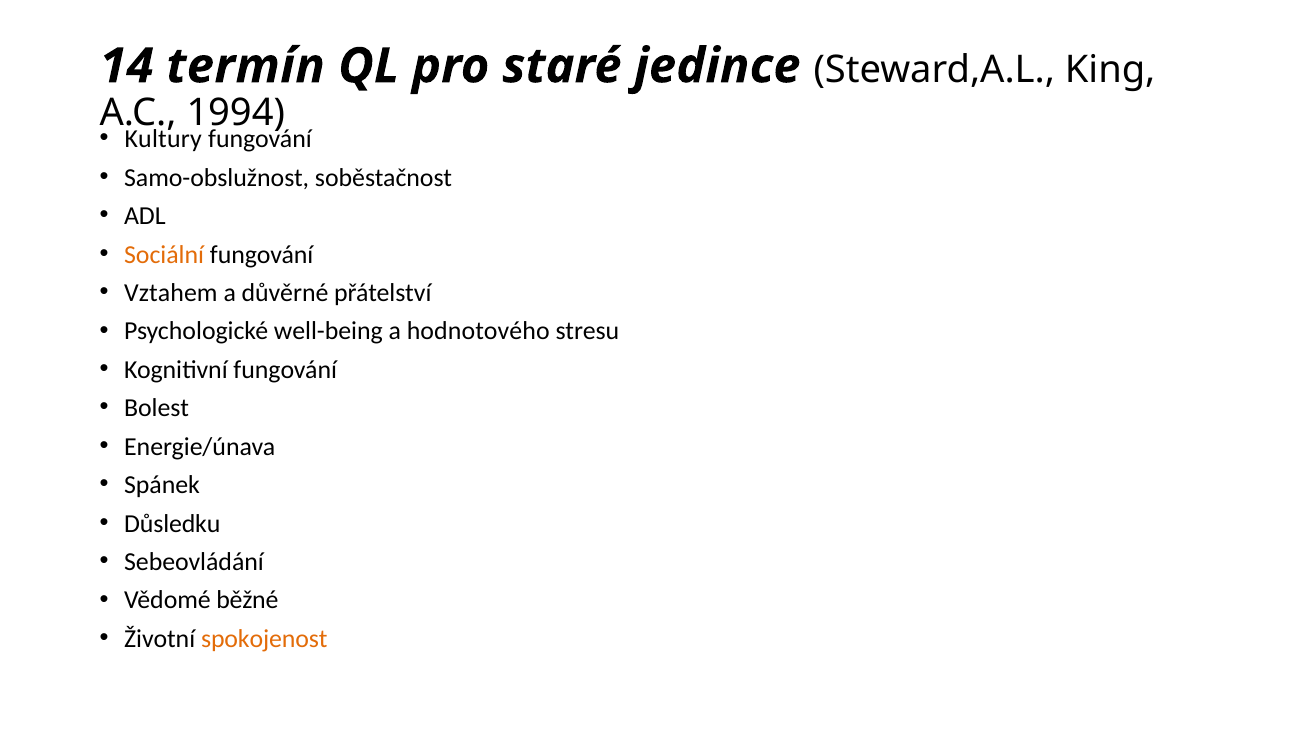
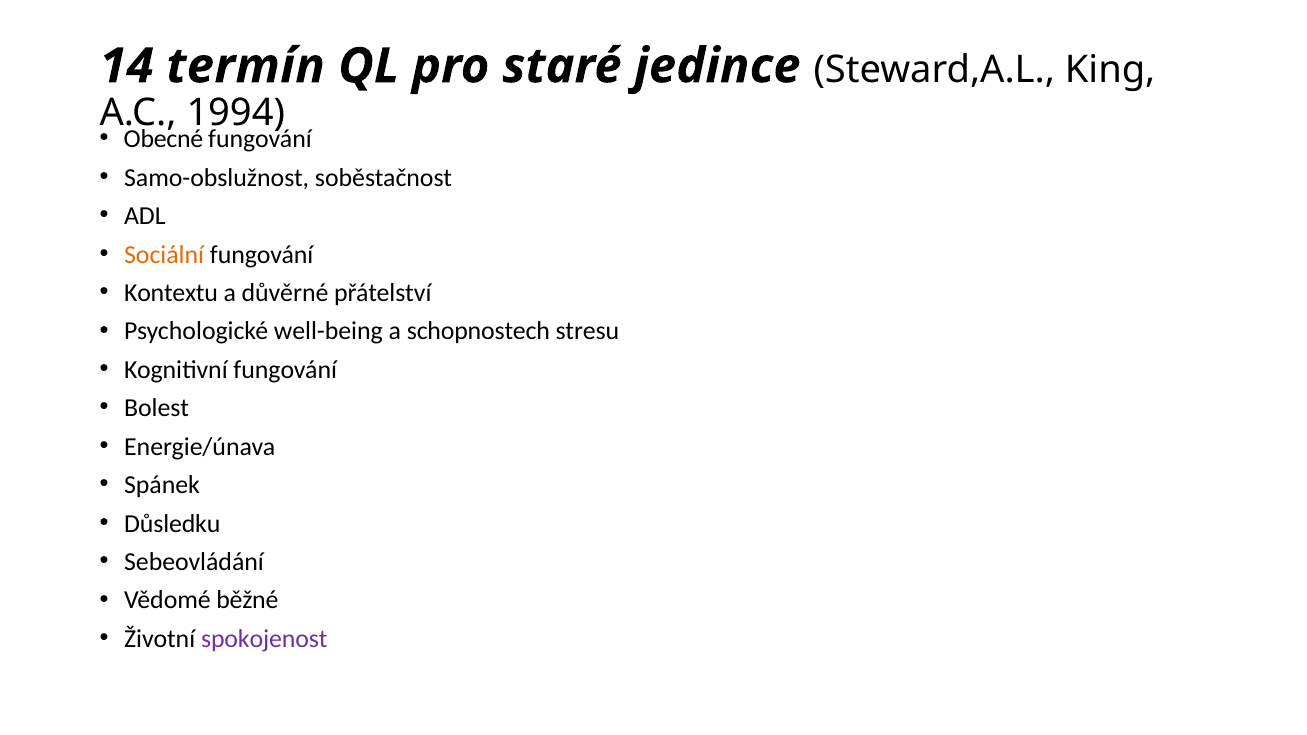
Kultury: Kultury -> Obecné (163, 139)
Vztahem: Vztahem -> Kontextu (171, 293)
hodnotového: hodnotového -> schopnostech (478, 331)
spokojenost colour: orange -> purple (264, 639)
